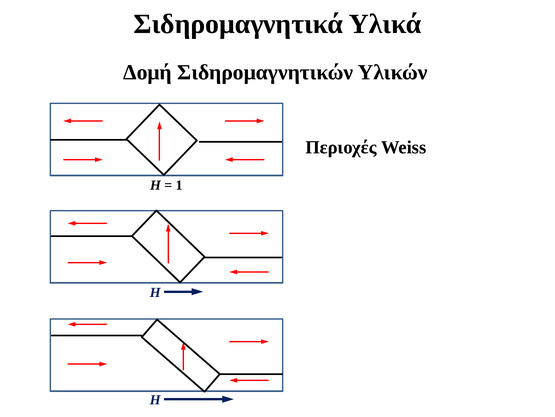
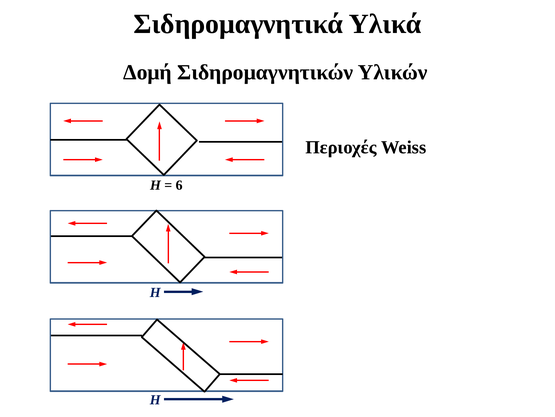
1: 1 -> 6 (179, 185)
